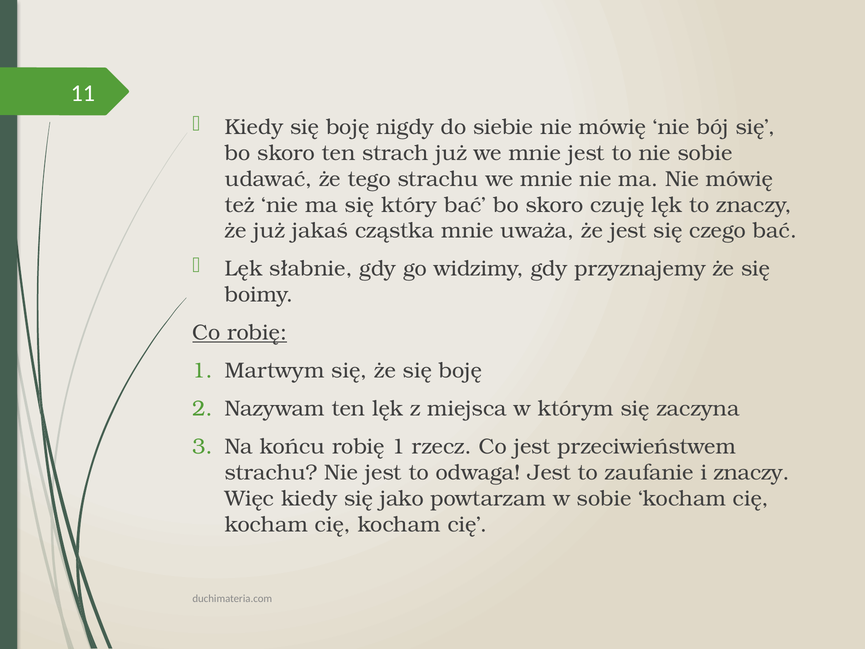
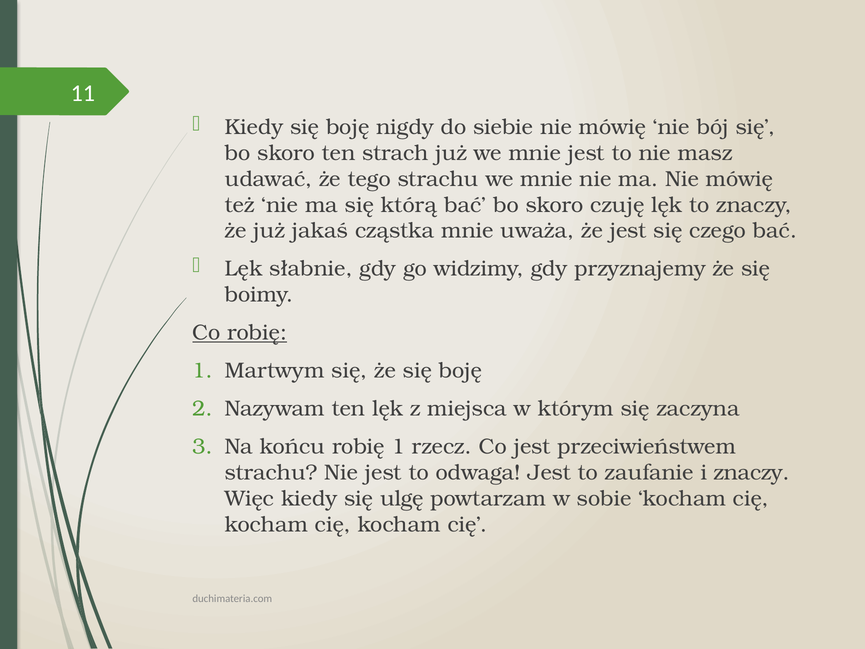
nie sobie: sobie -> masz (705, 153)
który: który -> którą (409, 205)
jako: jako -> ulgę (402, 498)
